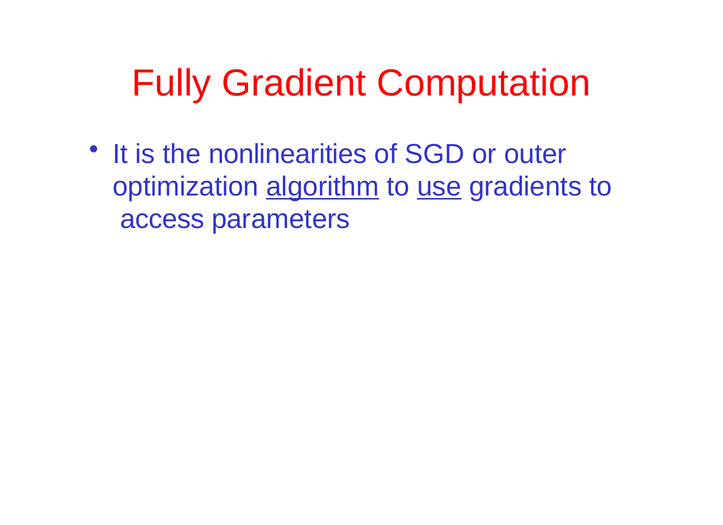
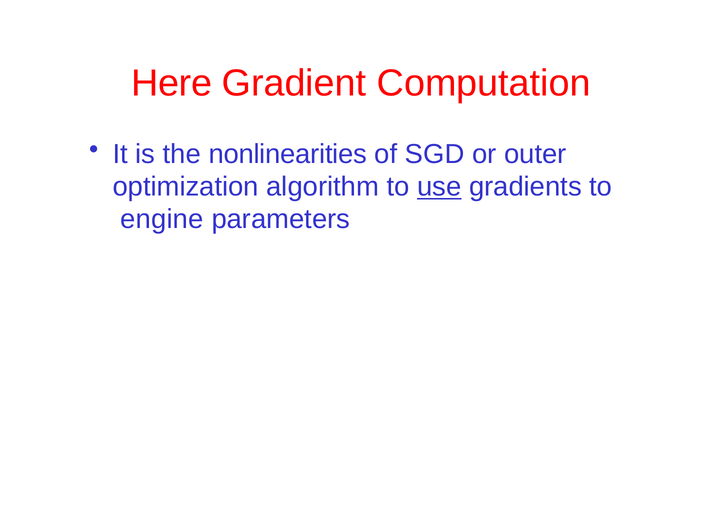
Fully: Fully -> Here (172, 83)
algorithm underline: present -> none (323, 187)
access: access -> engine (162, 220)
